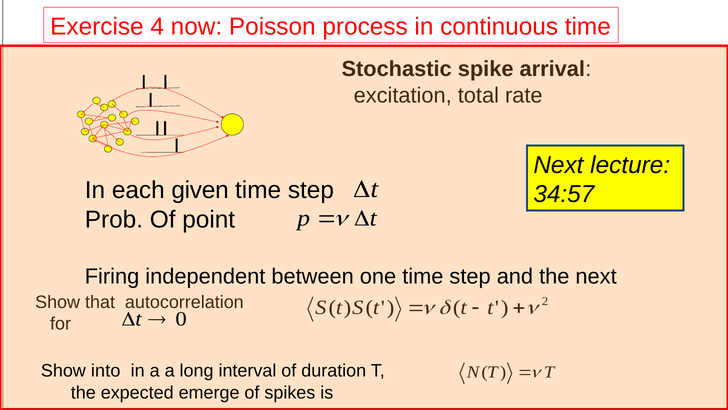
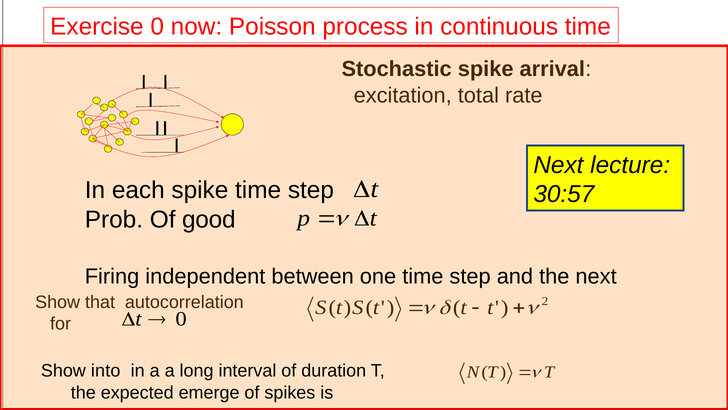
Exercise 4: 4 -> 0 (157, 27)
each given: given -> spike (200, 190)
34:57: 34:57 -> 30:57 (564, 194)
point: point -> good (209, 219)
